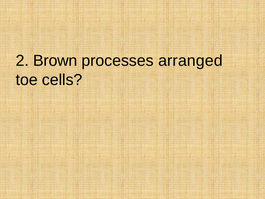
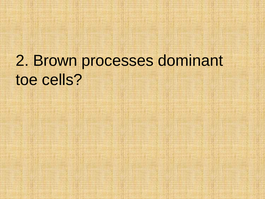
arranged: arranged -> dominant (191, 61)
